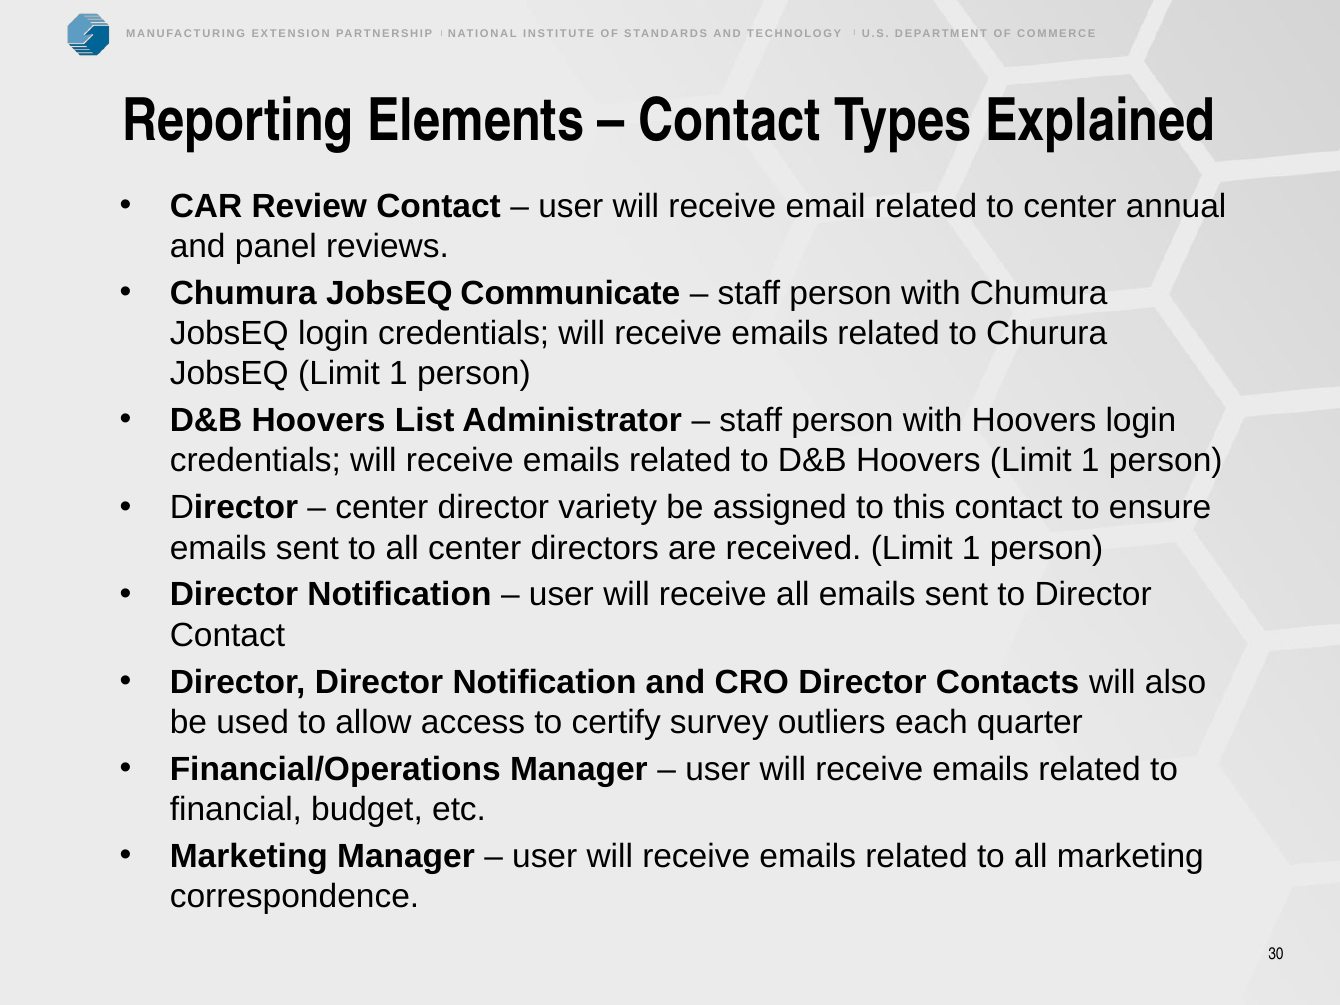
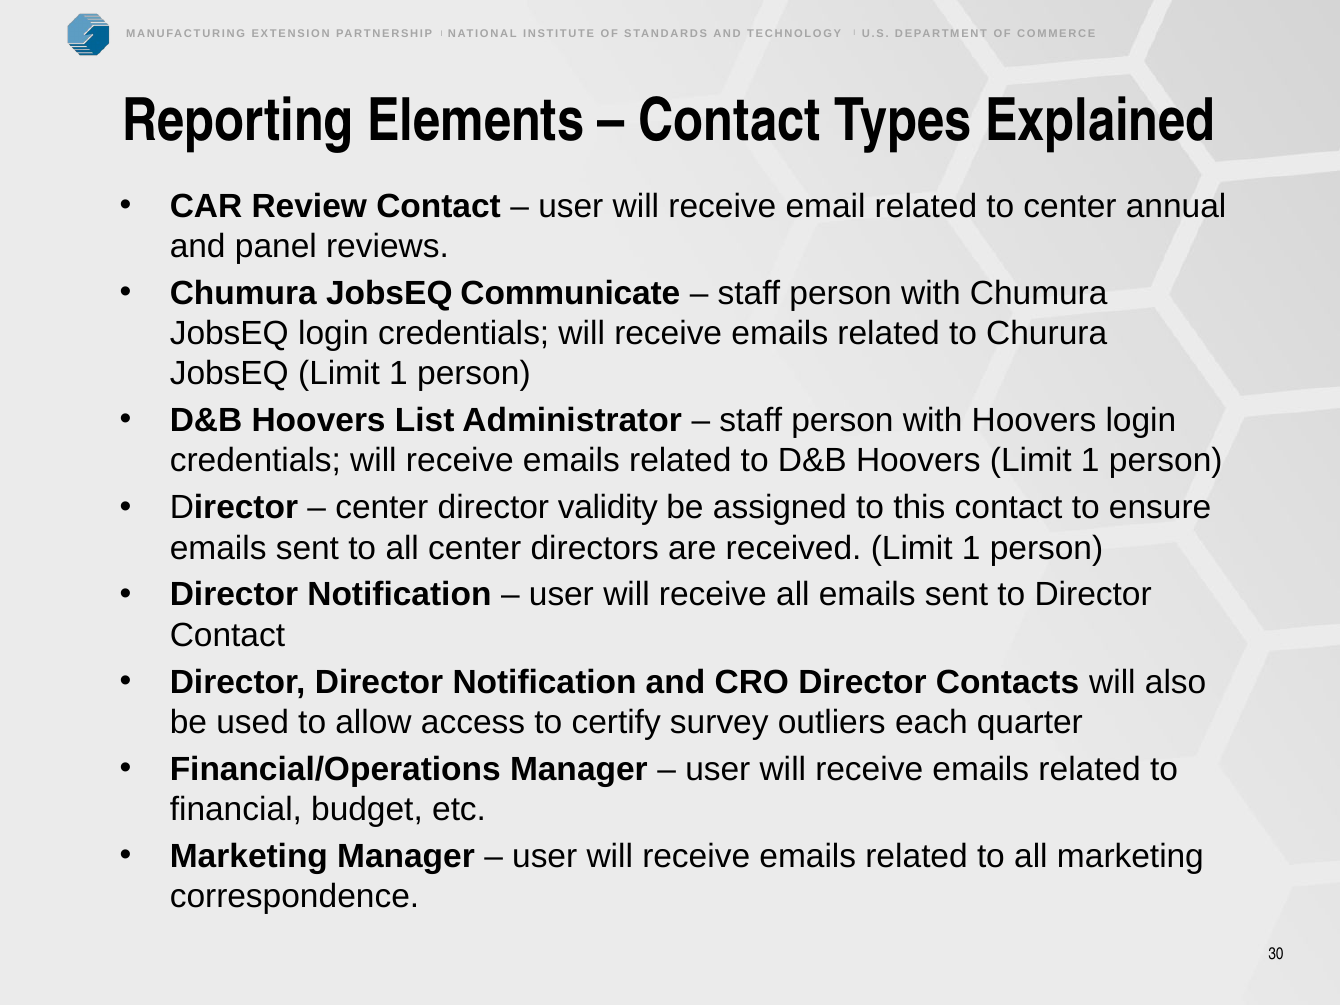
variety: variety -> validity (608, 508)
